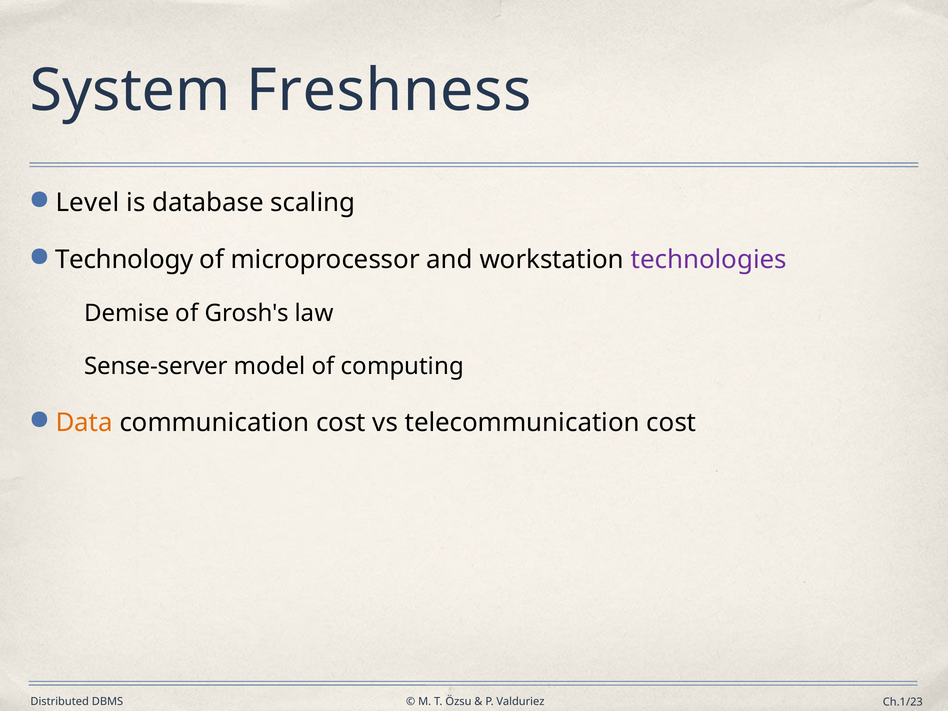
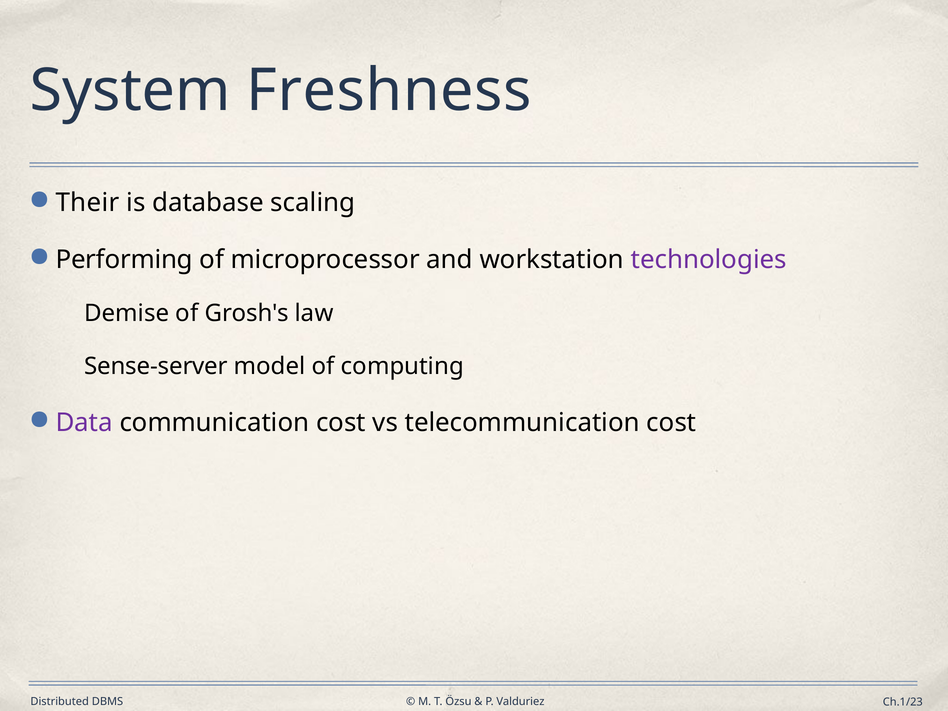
Level: Level -> Their (87, 203)
Technology: Technology -> Performing (124, 260)
Data colour: orange -> purple (84, 422)
